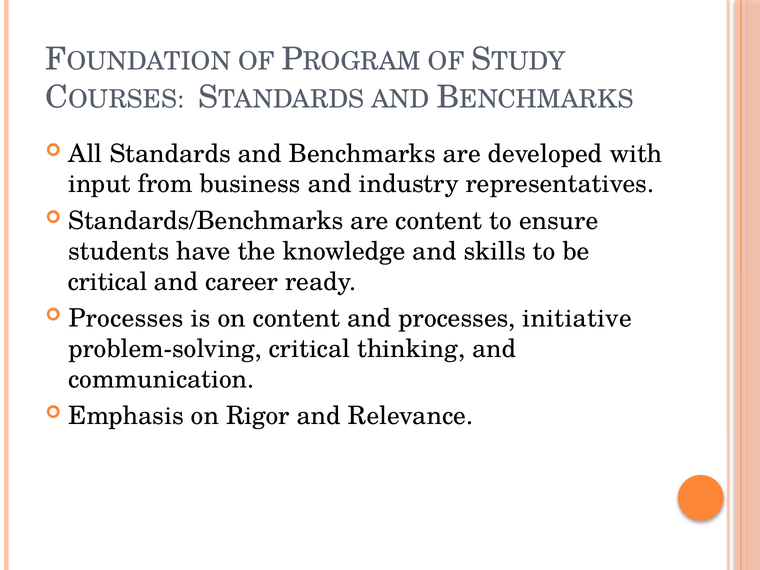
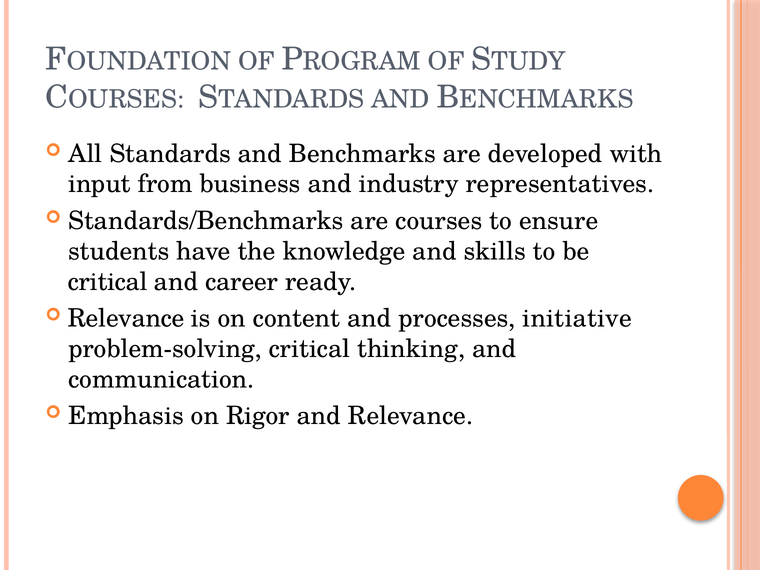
are content: content -> courses (439, 221)
Processes: Processes -> Relevance (126, 318)
